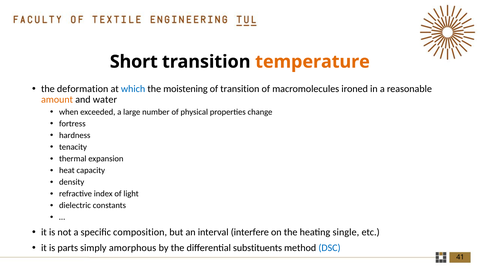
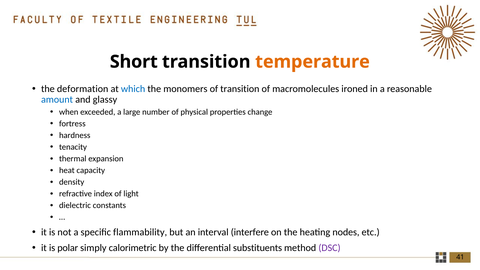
moistening: moistening -> monomers (185, 89)
amount colour: orange -> blue (57, 100)
water: water -> glassy (105, 100)
composition: composition -> flammability (140, 232)
single: single -> nodes (346, 232)
parts: parts -> polar (68, 248)
amorphous: amorphous -> calorimetric (133, 248)
DSC colour: blue -> purple (330, 248)
